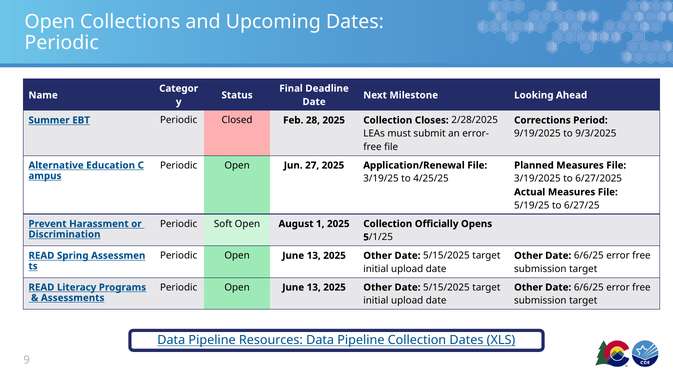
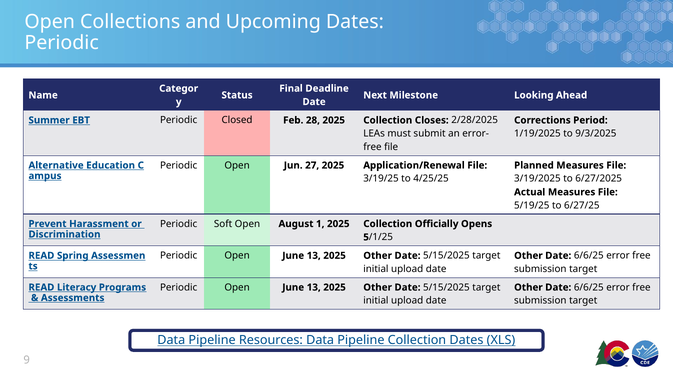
9/19/2025: 9/19/2025 -> 1/19/2025 (537, 134)
